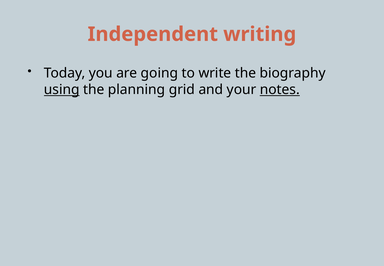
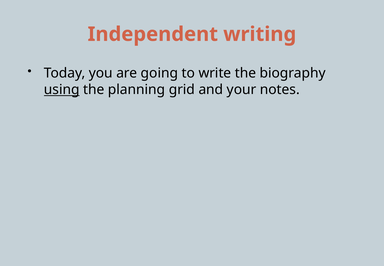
notes underline: present -> none (280, 90)
